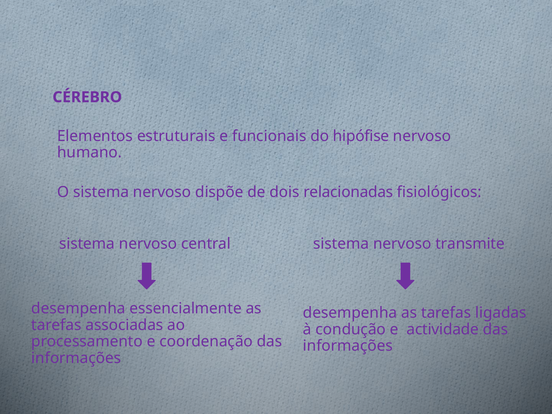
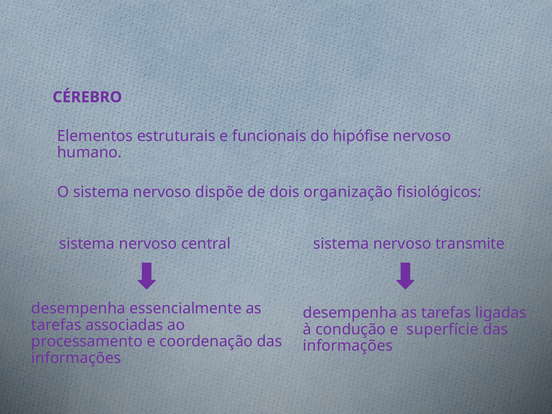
relacionadas: relacionadas -> organização (348, 192)
actividade: actividade -> superfície (443, 329)
